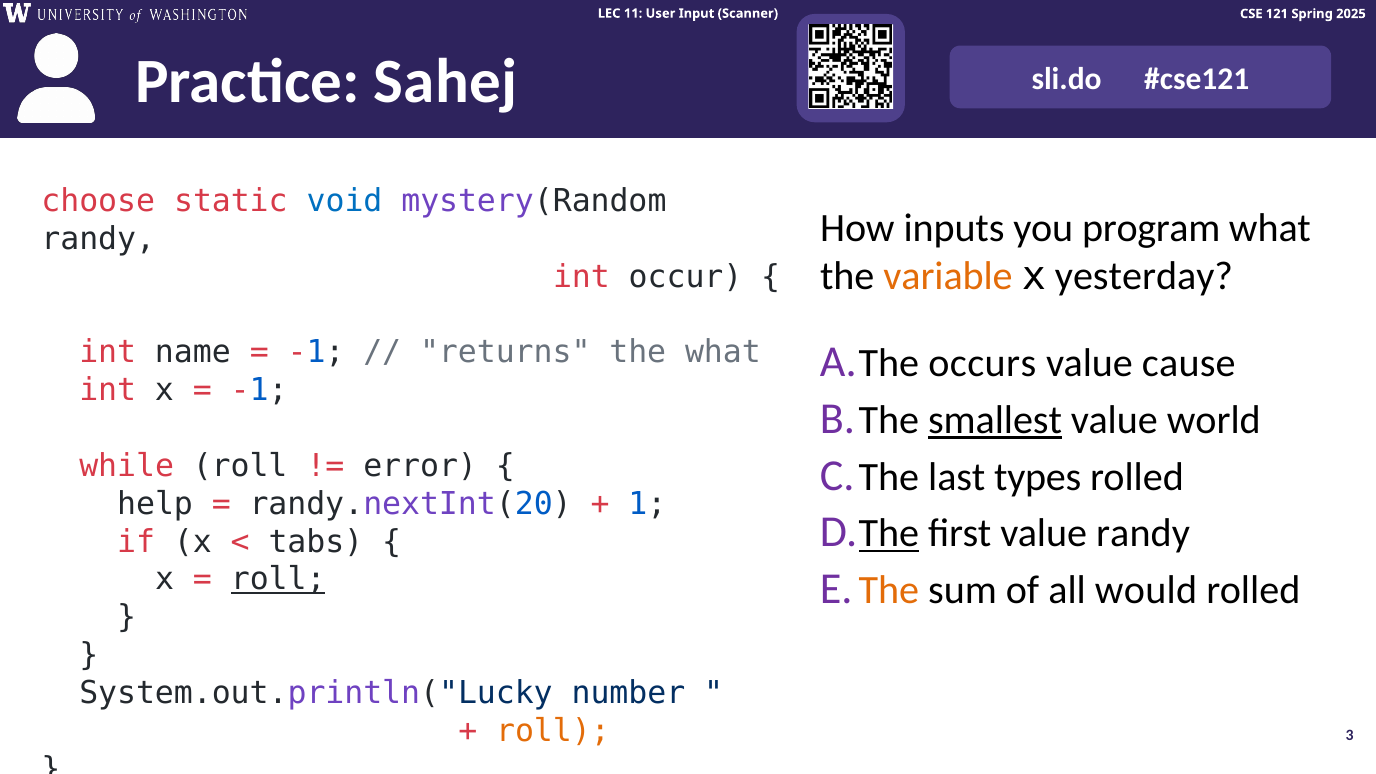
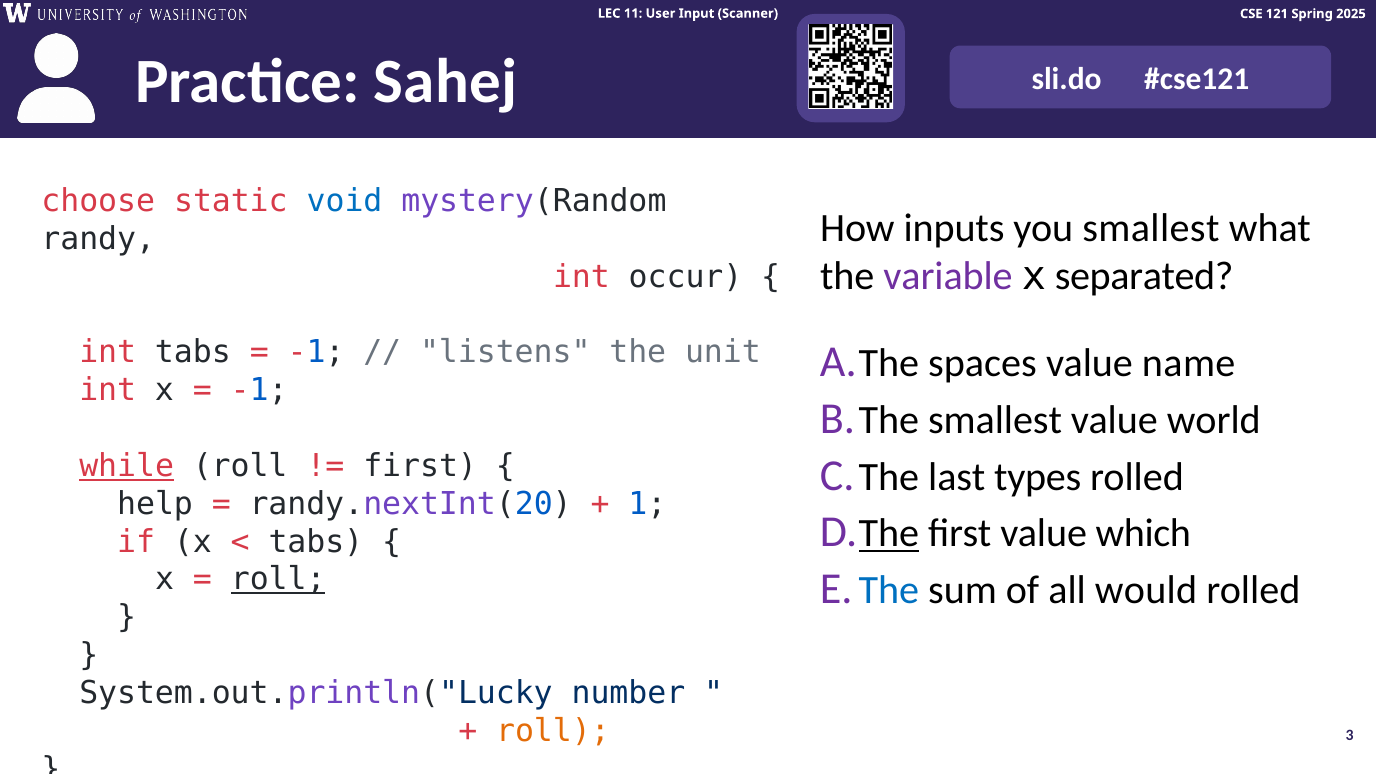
you program: program -> smallest (1151, 228)
variable colour: orange -> purple (948, 276)
yesterday: yesterday -> separated (1144, 276)
int name: name -> tabs (193, 353)
returns: returns -> listens (505, 353)
the what: what -> unit (723, 353)
occurs: occurs -> spaces (982, 363)
cause: cause -> name (1189, 363)
smallest underline: present -> none (995, 420)
while underline: none -> present (127, 466)
error: error -> first (420, 466)
value randy: randy -> which (1143, 534)
The colour: orange -> blue (889, 591)
